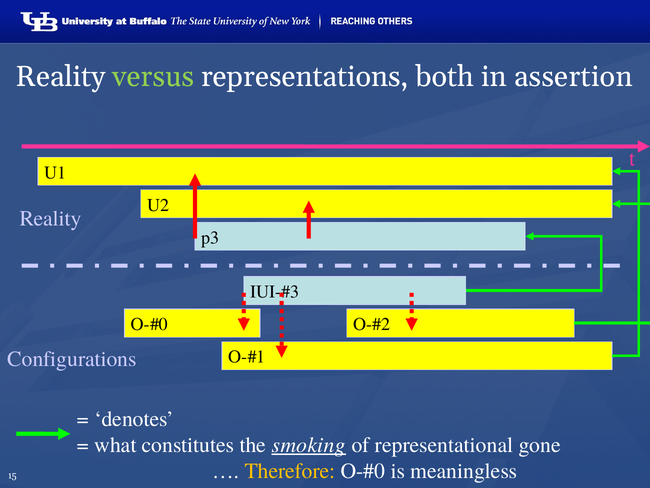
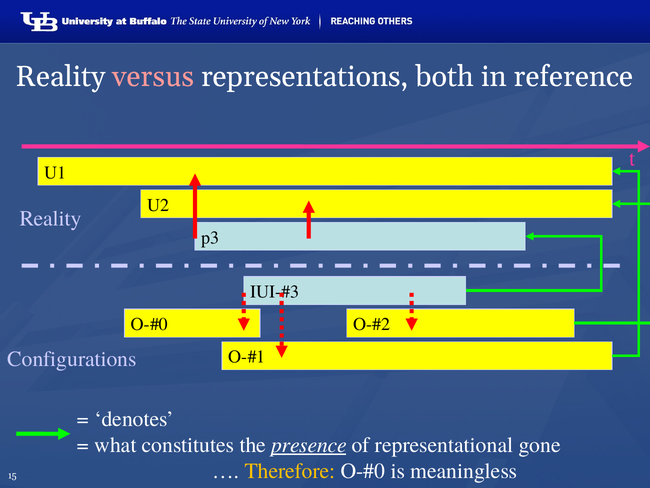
versus colour: light green -> pink (153, 77)
assertion: assertion -> reference (573, 77)
smoking: smoking -> presence (309, 445)
